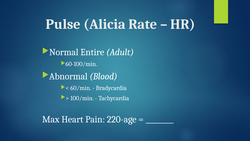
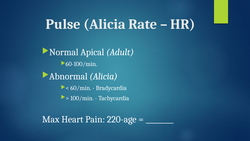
Entire: Entire -> Apical (92, 52)
Blood: Blood -> Alicia (104, 76)
